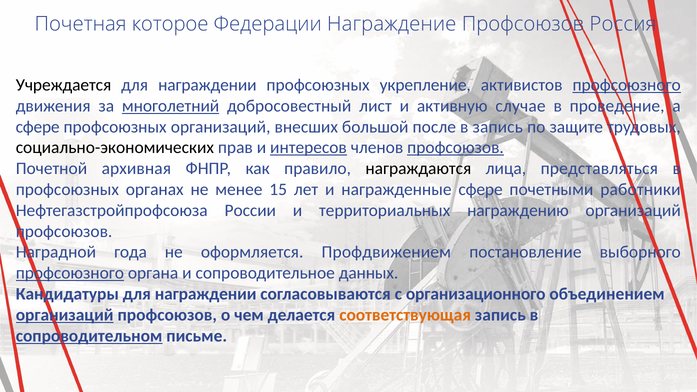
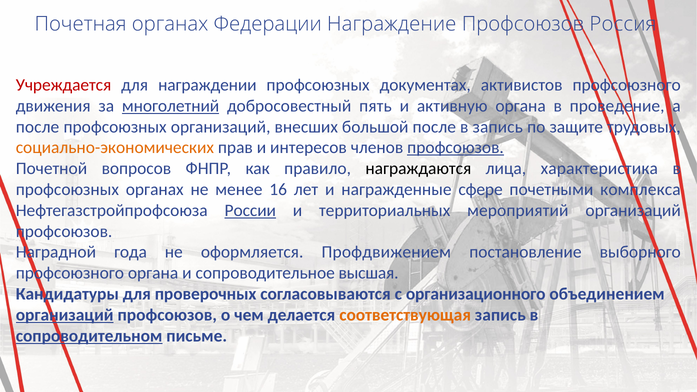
Почетная которое: которое -> органах (170, 24)
Учреждается colour: black -> red (64, 85)
укрепление: укрепление -> документах (425, 85)
профсоюзного underline: present -> none (627, 85)
лист: лист -> пять (375, 106)
активную случае: случае -> органа (521, 106)
сфере: сфере -> после (38, 127)
социально-экономических colour: black -> orange (115, 148)
интересов underline: present -> none (308, 148)
архивная: архивная -> вопросов (136, 169)
представляться: представляться -> характеристика (599, 169)
15: 15 -> 16 (278, 190)
работники: работники -> комплекса (640, 190)
России underline: none -> present (250, 210)
награждению: награждению -> мероприятий (518, 210)
профсоюзного underline: present -> none (70, 273)
данных: данных -> высшая (369, 273)
Кандидатуры для награждении: награждении -> проверочных (206, 294)
